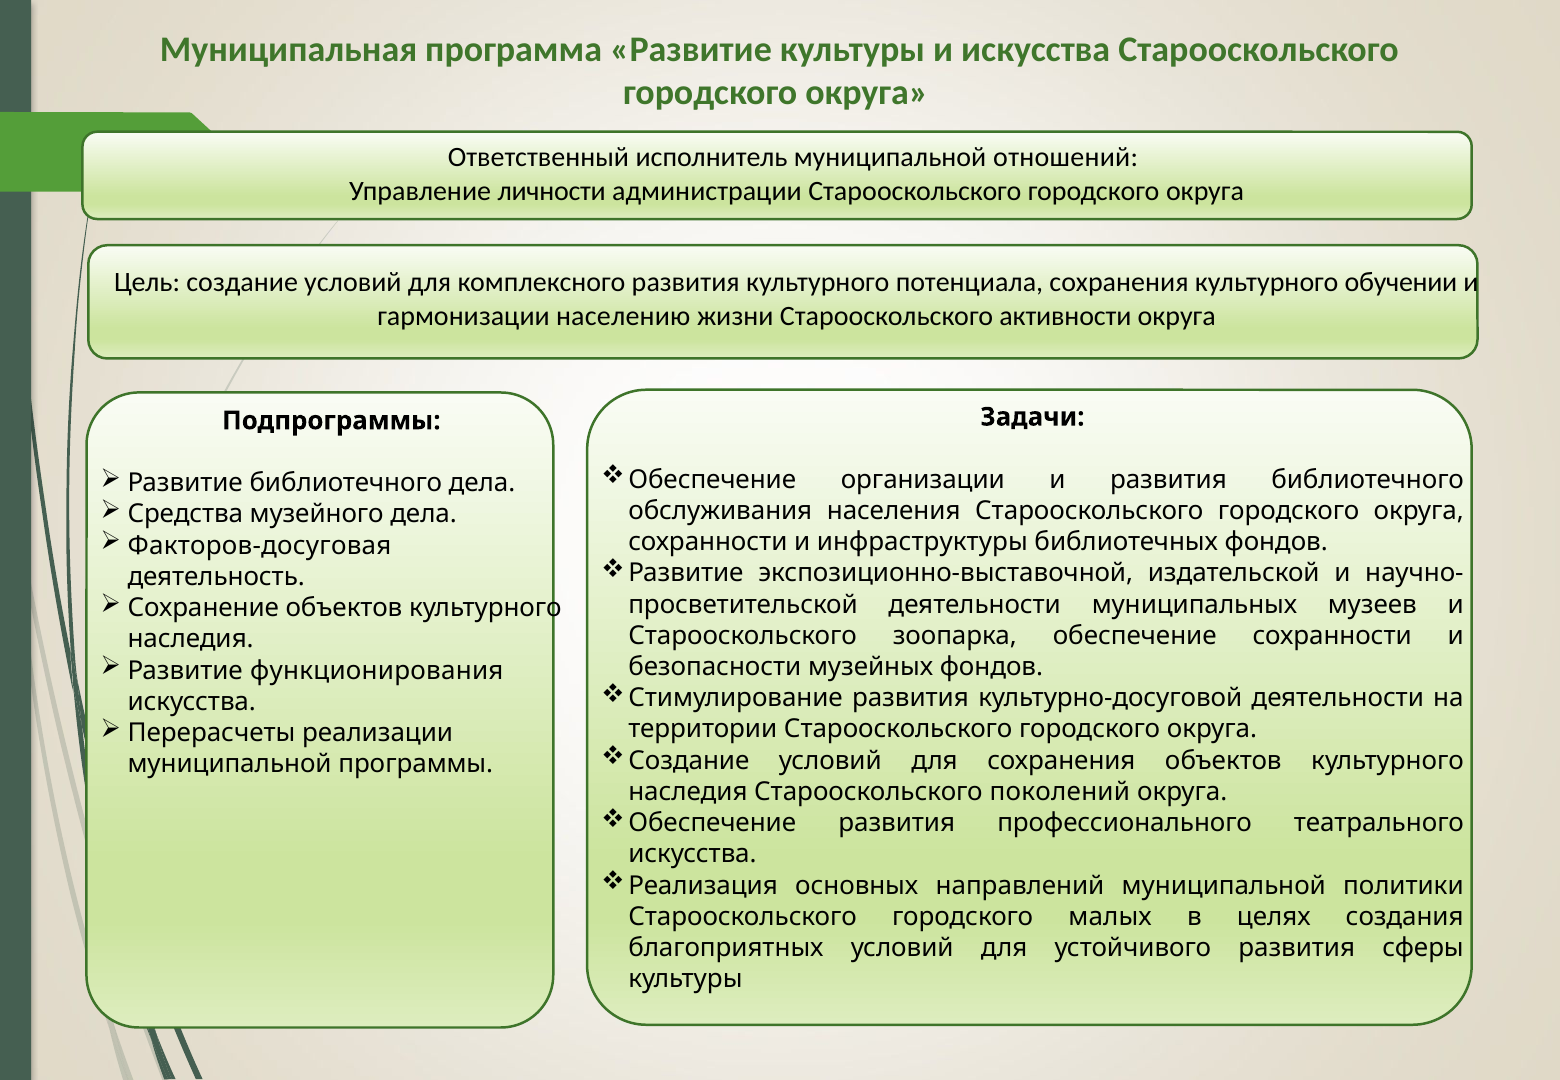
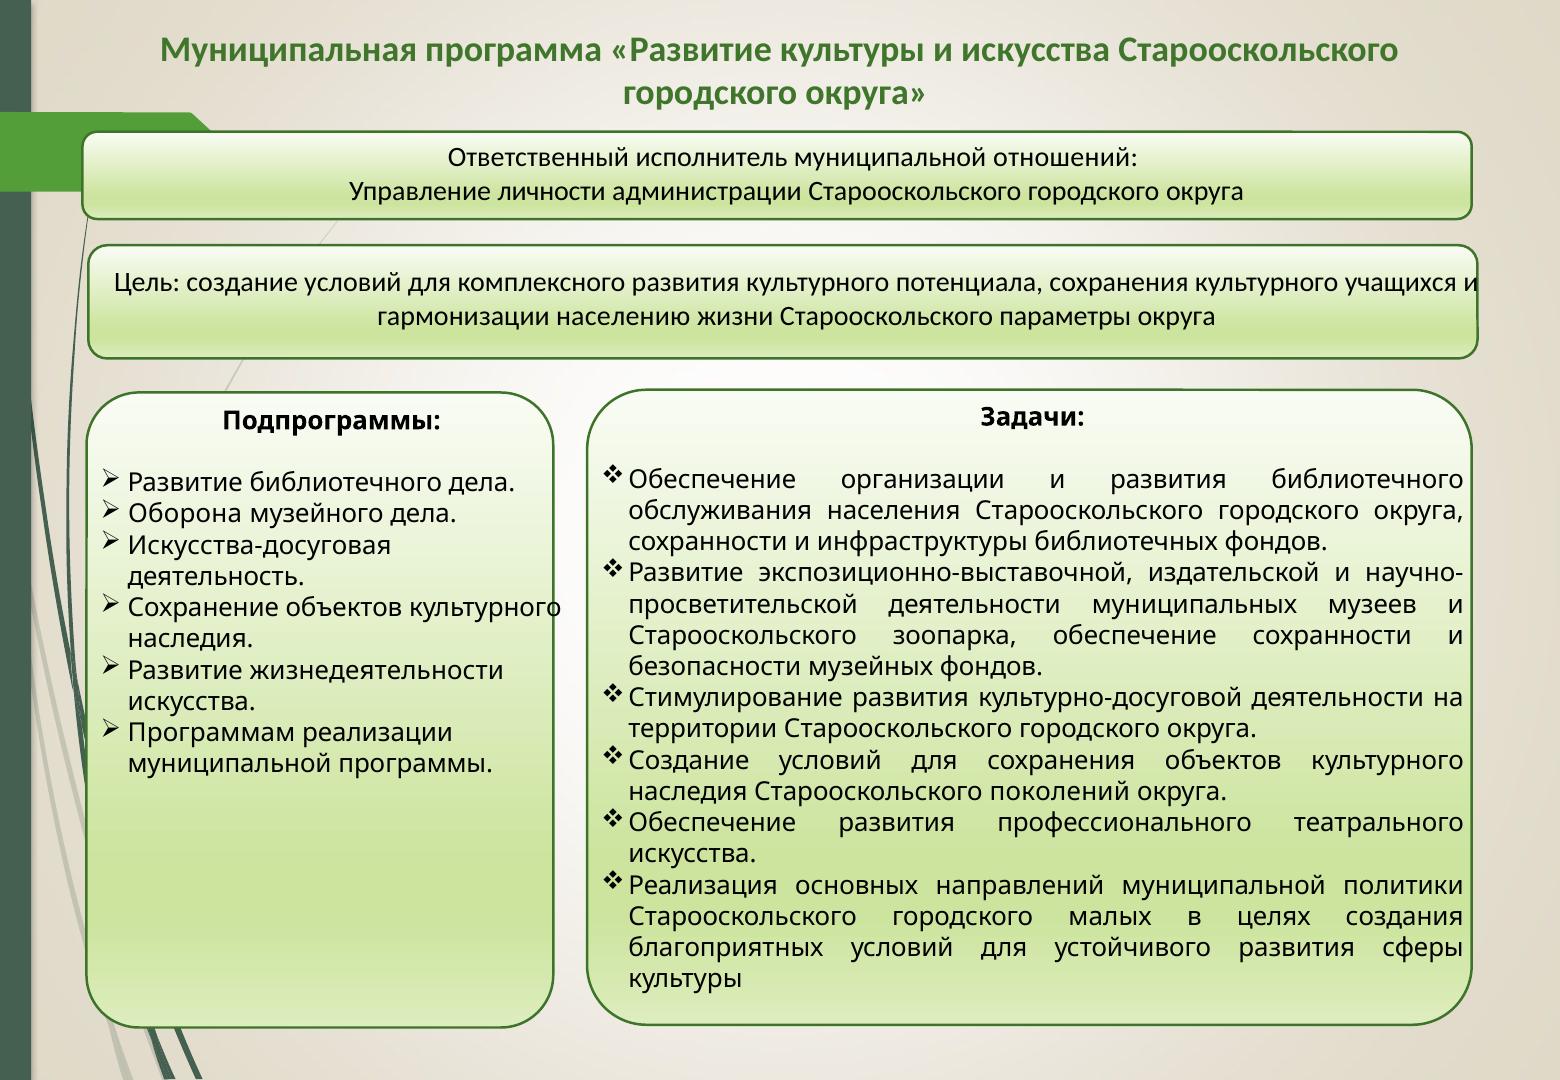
обучении: обучении -> учащихся (1401, 282)
активности: активности -> параметры (1065, 316)
Средства: Средства -> Оборона (185, 514)
Факторов-досуговая: Факторов-досуговая -> Искусства-досуговая (260, 546)
функционирования: функционирования -> жизнедеятельности (377, 671)
Перерасчеты: Перерасчеты -> Программам (211, 733)
